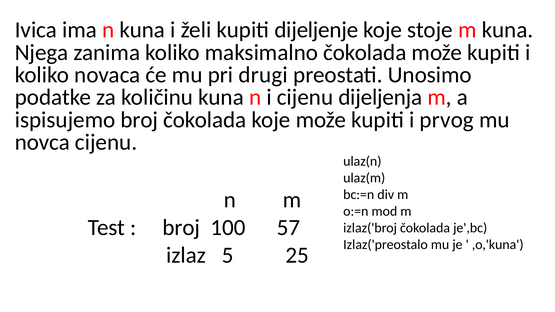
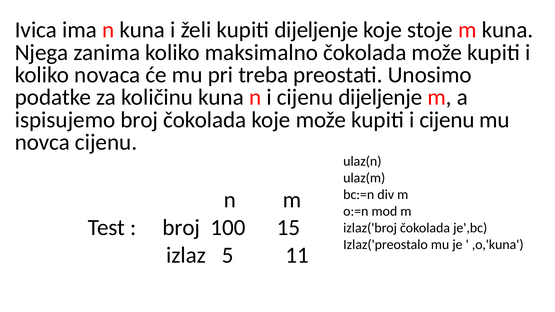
drugi: drugi -> treba (263, 75)
cijenu dijeljenja: dijeljenja -> dijeljenje (380, 97)
kupiti i prvog: prvog -> cijenu (447, 120)
57: 57 -> 15 (288, 228)
25: 25 -> 11 (297, 255)
